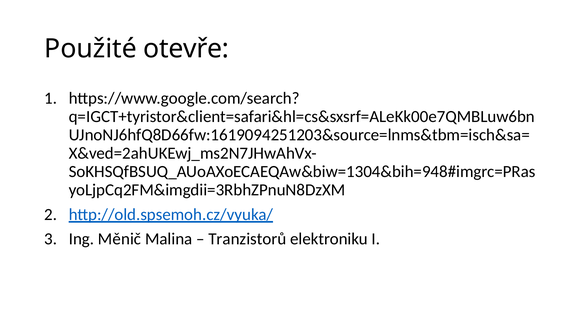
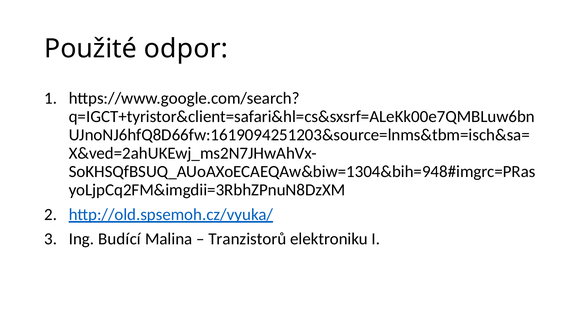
otevře: otevře -> odpor (186, 49)
Měnič: Měnič -> Budící (119, 239)
